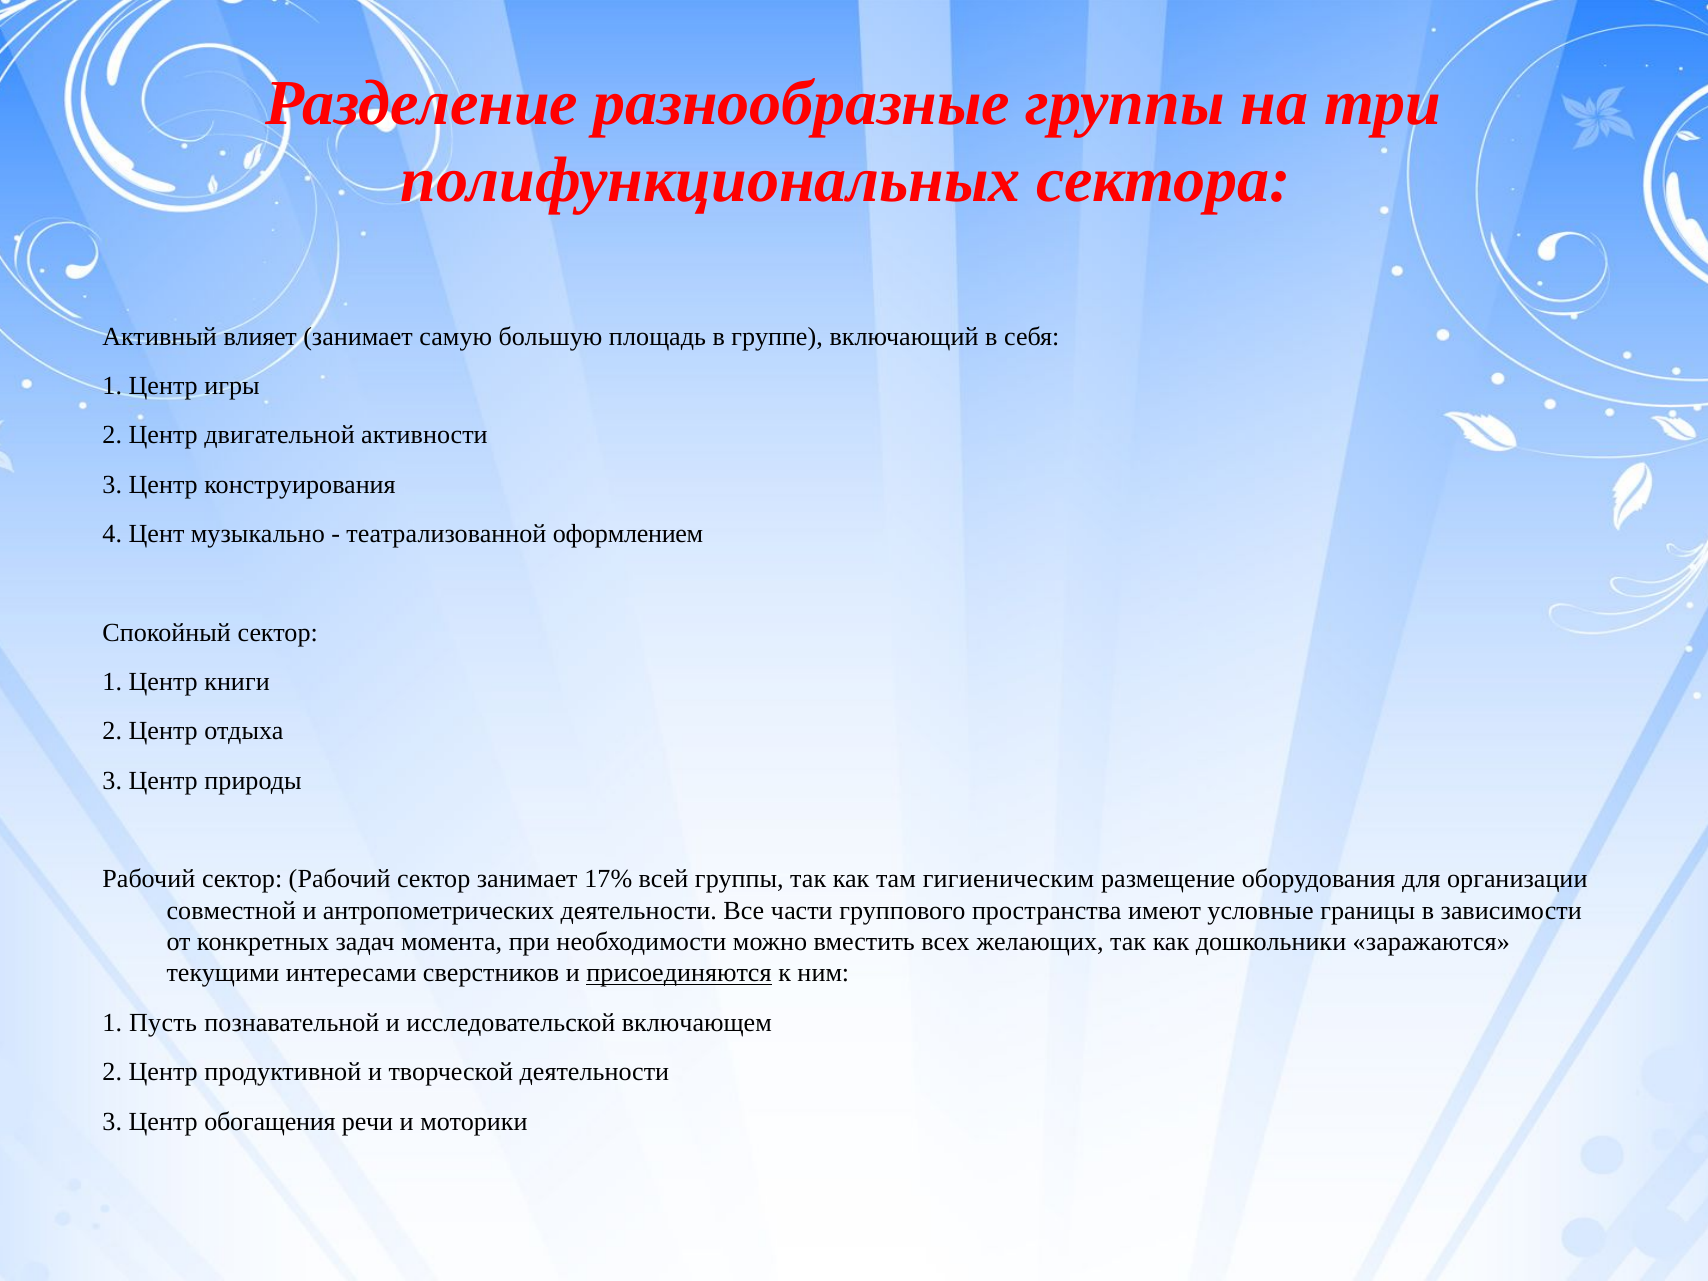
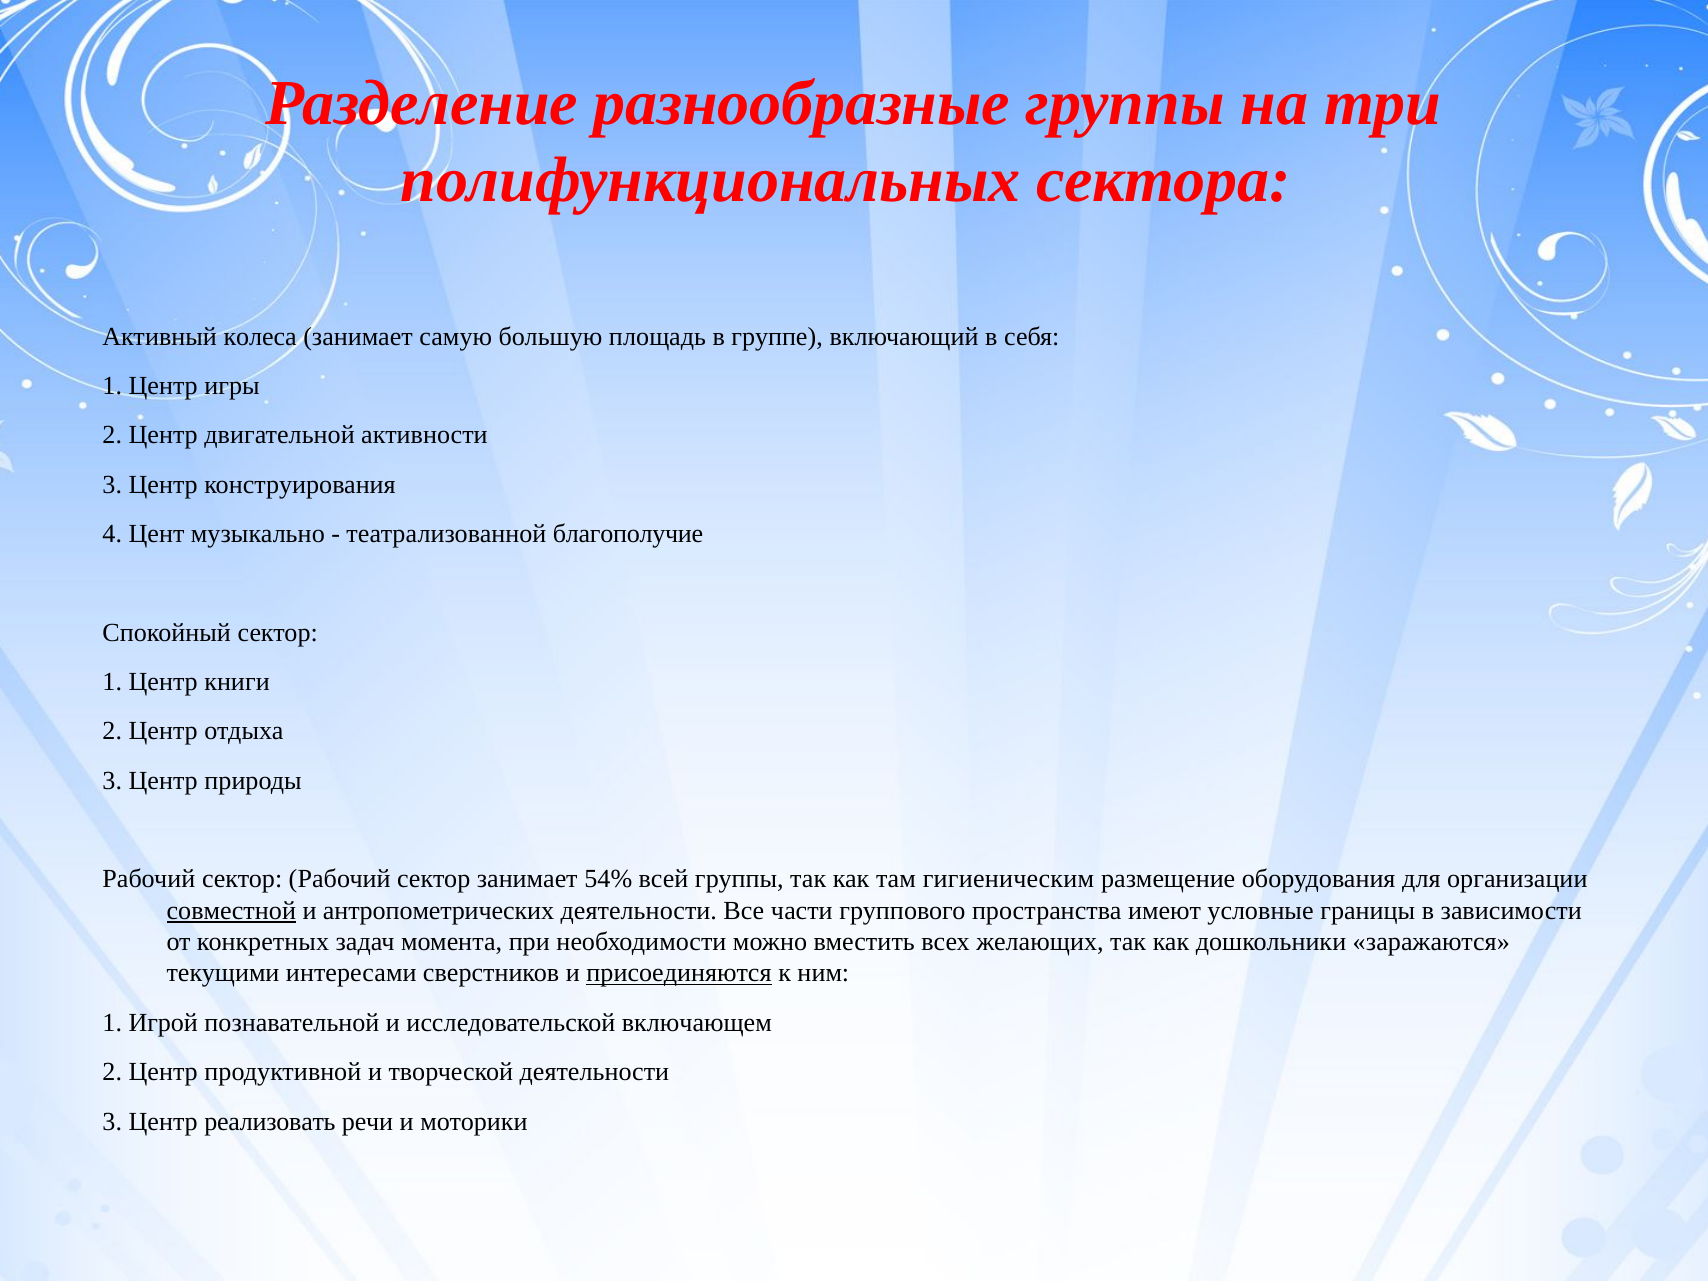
влияет: влияет -> колеса (260, 336)
оформлением: оформлением -> благополучие (628, 534)
17%: 17% -> 54% (608, 879)
совместной underline: none -> present (231, 911)
Пусть: Пусть -> Игрой (163, 1023)
обогащения: обогащения -> реализовать (270, 1121)
